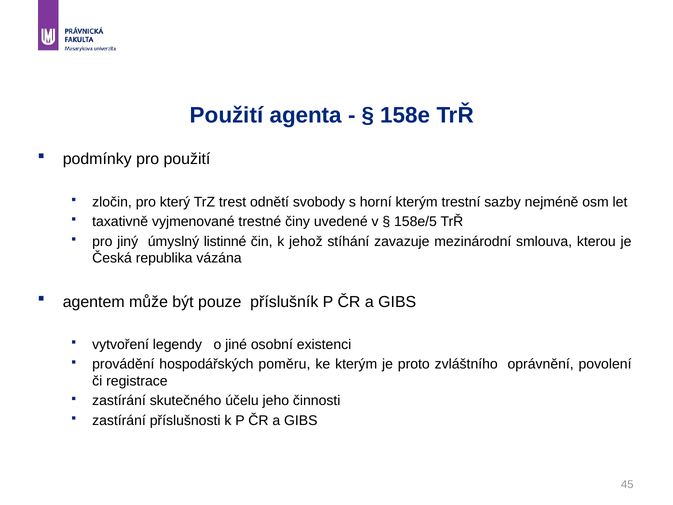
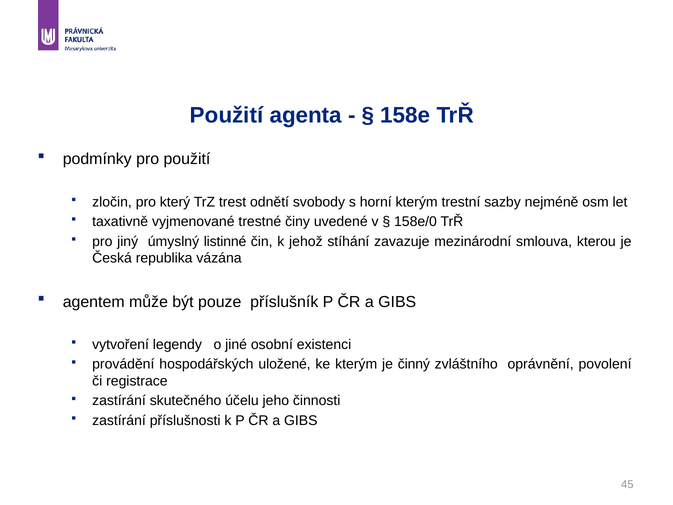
158e/5: 158e/5 -> 158e/0 (415, 222)
poměru: poměru -> uložené (285, 364)
proto: proto -> činný (414, 364)
